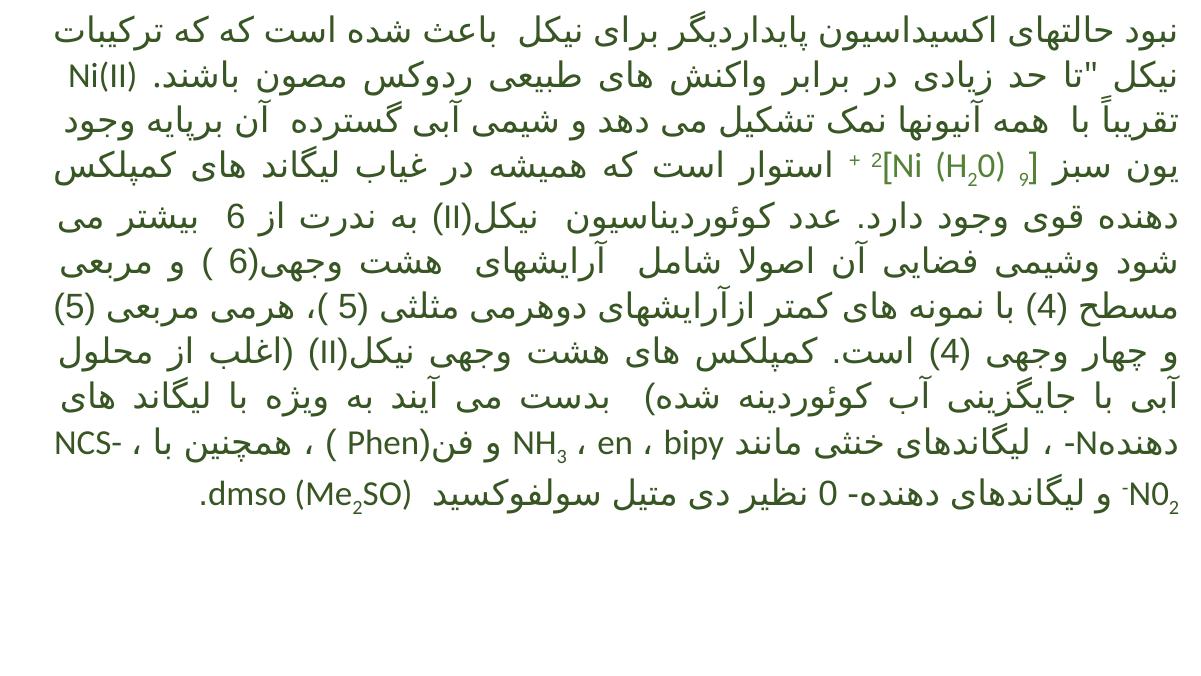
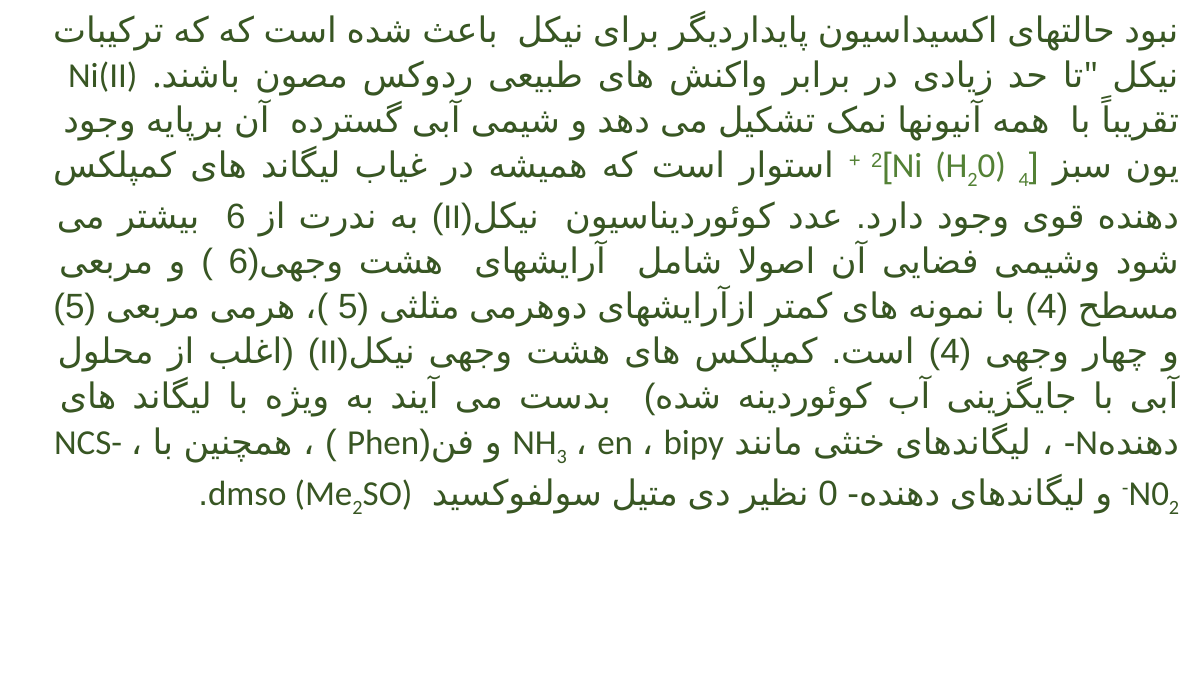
0 9: 9 -> 4 (1024, 180)
